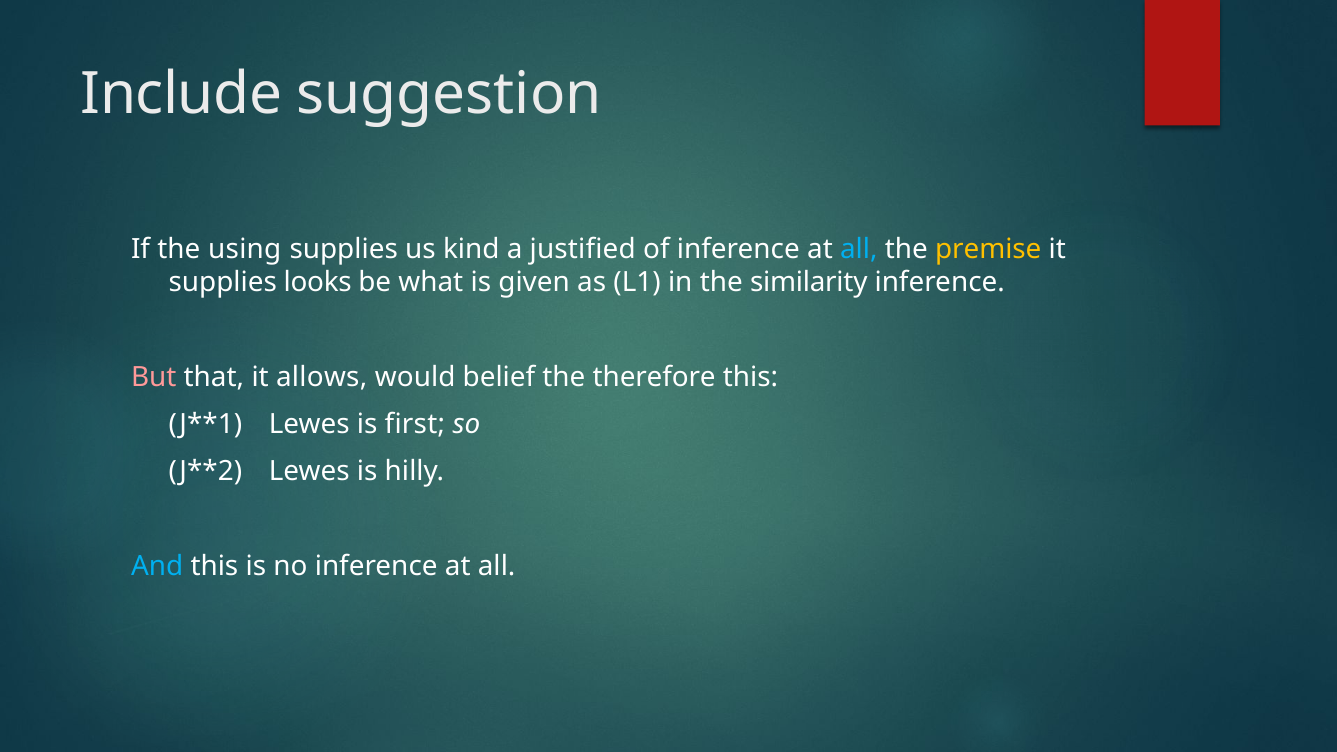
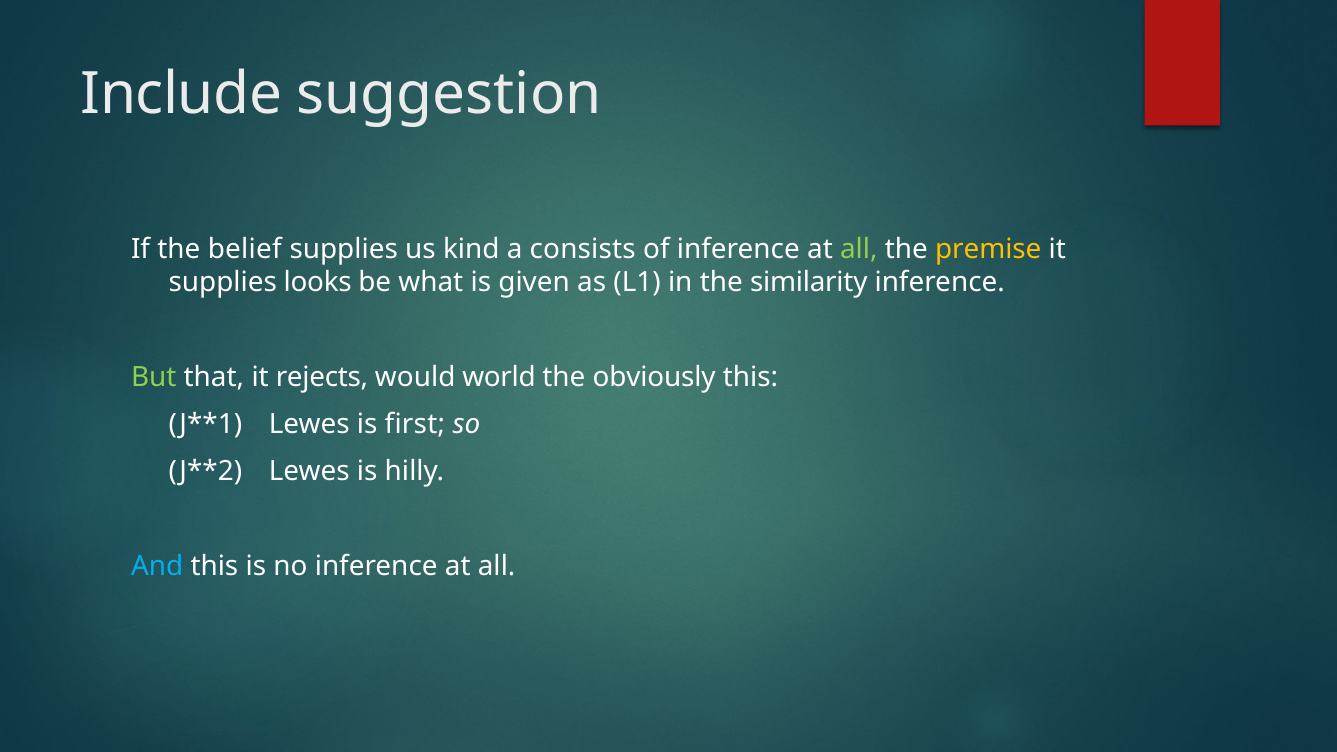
using: using -> belief (245, 249)
justified: justified -> consists (583, 249)
all colour: light blue -> light green (859, 249)
But colour: pink -> light green (154, 377)
allows: allows -> rejects (322, 377)
belief: belief -> world (499, 377)
therefore: therefore -> obviously (654, 377)
